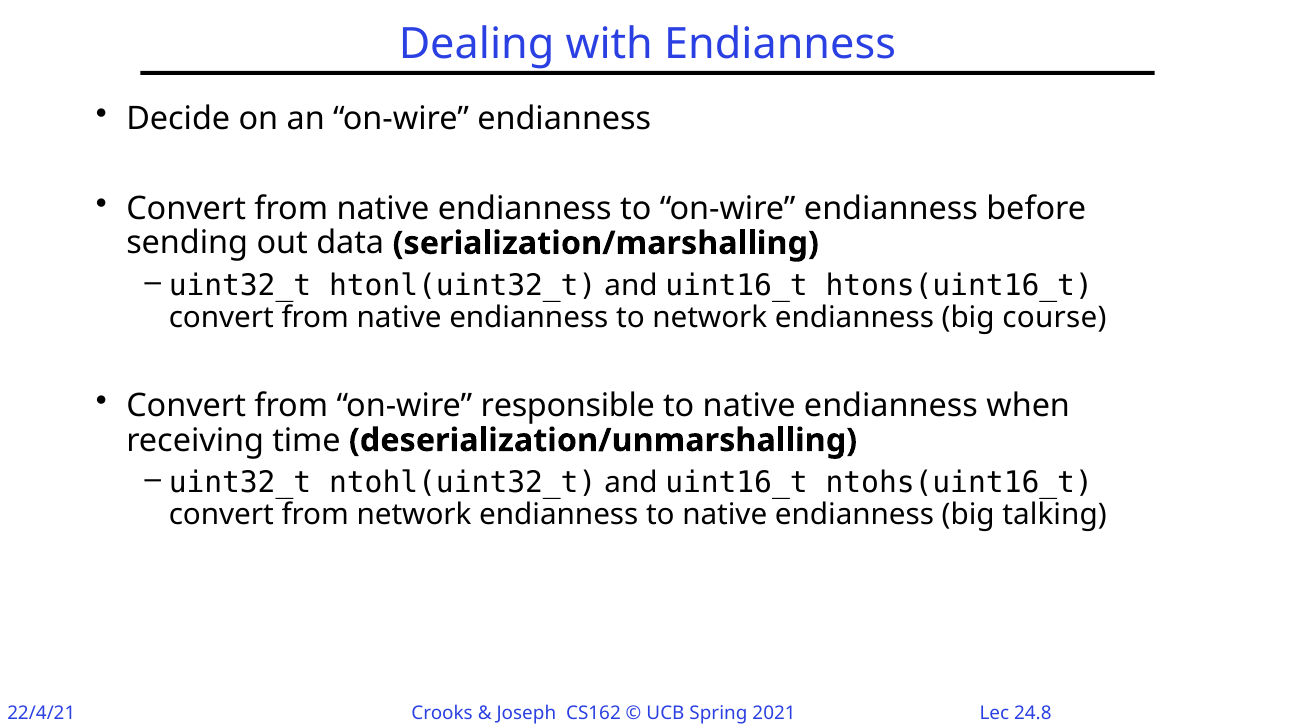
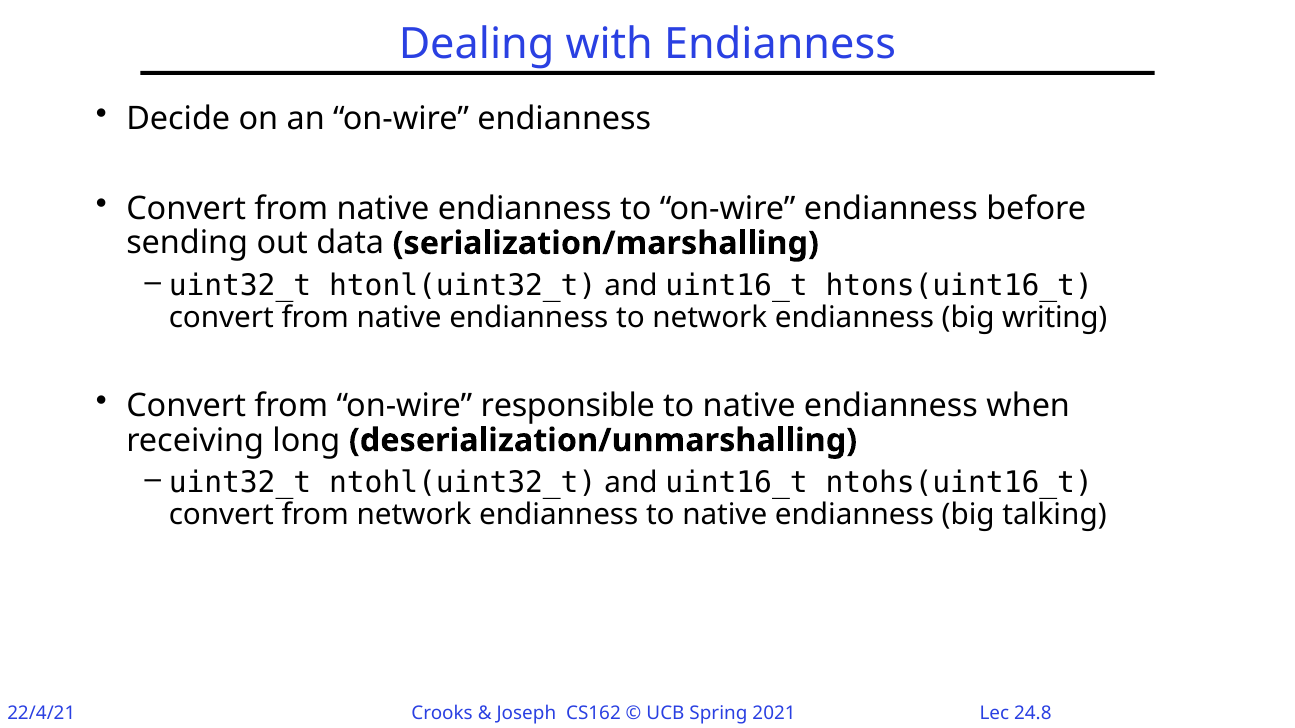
course: course -> writing (1055, 318)
time: time -> long (306, 441)
